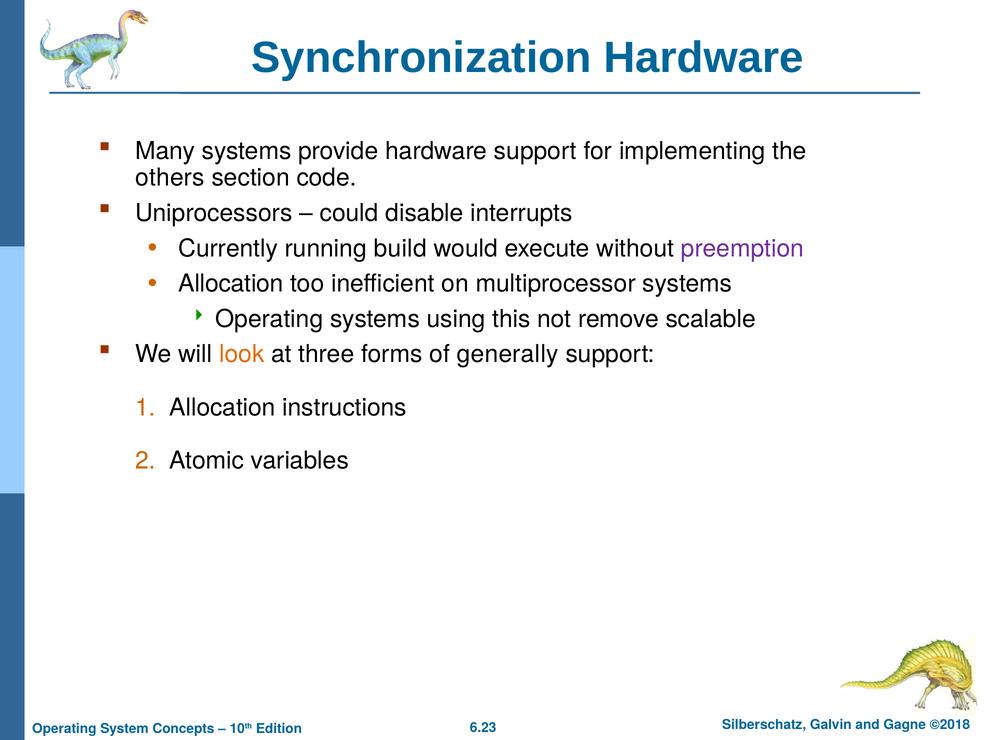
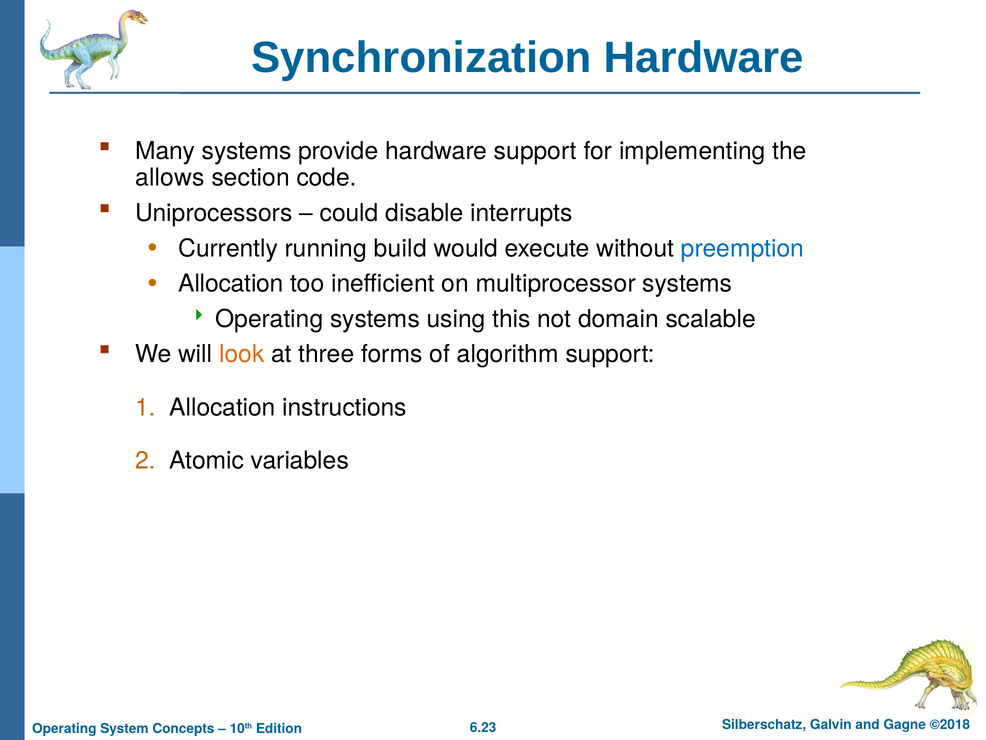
others: others -> allows (170, 178)
preemption colour: purple -> blue (742, 248)
remove: remove -> domain (618, 319)
generally: generally -> algorithm (508, 354)
